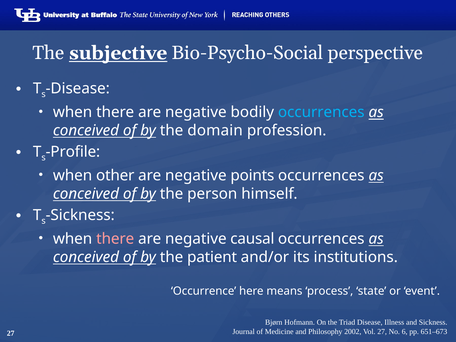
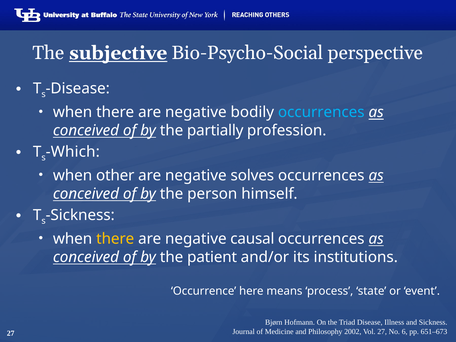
domain: domain -> partially (215, 130)
Profile: Profile -> Which (73, 152)
points: points -> solves (252, 176)
there colour: pink -> yellow (115, 239)
